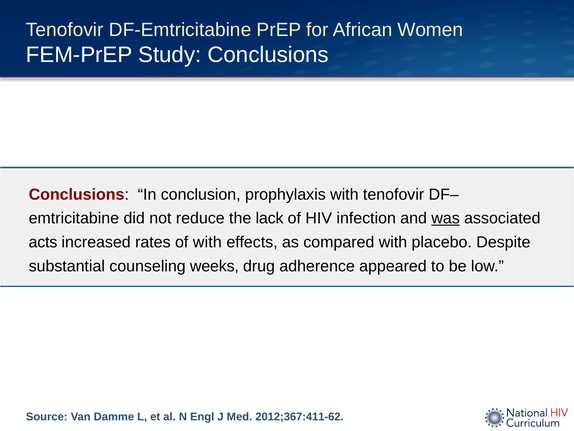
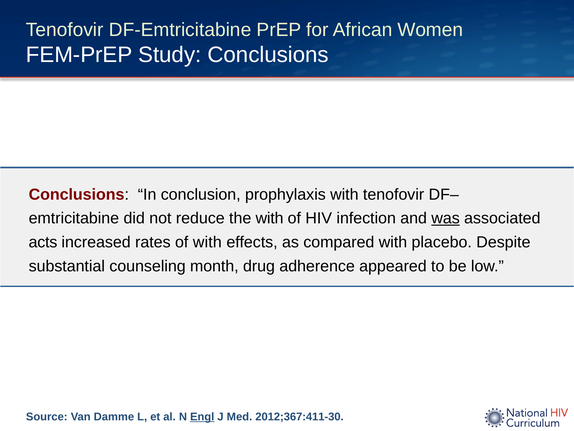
the lack: lack -> with (270, 218)
weeks: weeks -> month (214, 266)
Engl underline: none -> present (202, 416)
2012;367:411-62: 2012;367:411-62 -> 2012;367:411-30 (299, 416)
